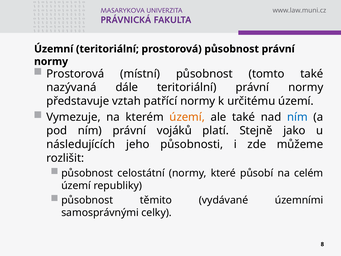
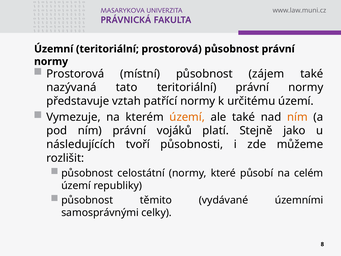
tomto: tomto -> zájem (267, 74)
dále: dále -> tato (127, 87)
ním colour: blue -> orange (297, 117)
jeho: jeho -> tvoří (138, 144)
